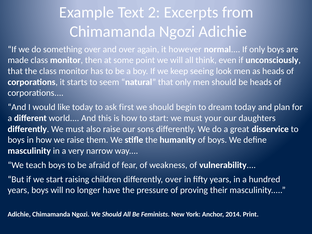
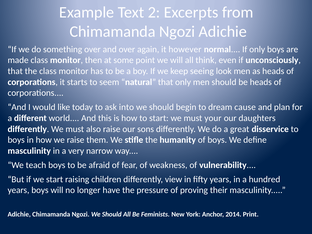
first: first -> into (126, 107)
dream today: today -> cause (245, 107)
differently over: over -> view (174, 179)
